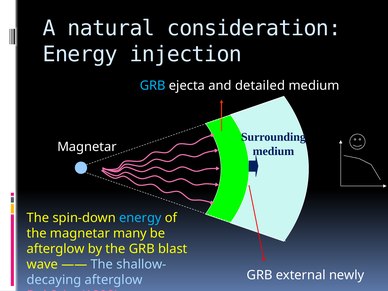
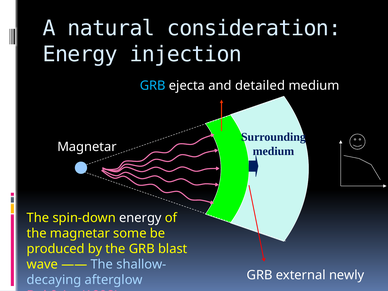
energy colour: light blue -> white (140, 218)
many: many -> some (130, 233)
afterglow: afterglow -> produced (56, 249)
